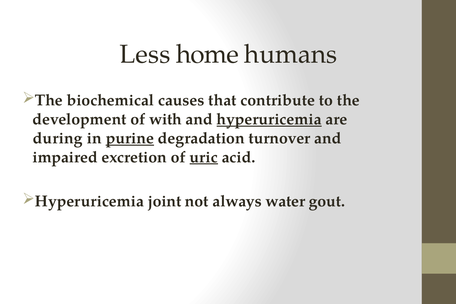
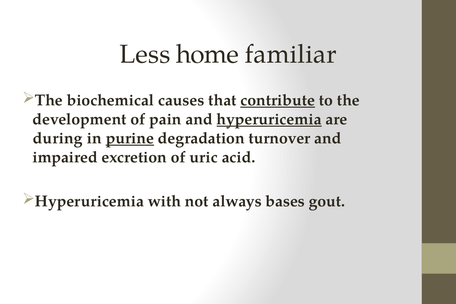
humans: humans -> familiar (291, 54)
contribute underline: none -> present (278, 100)
with: with -> pain (165, 119)
uric underline: present -> none (204, 157)
joint: joint -> with (164, 201)
water: water -> bases (285, 201)
